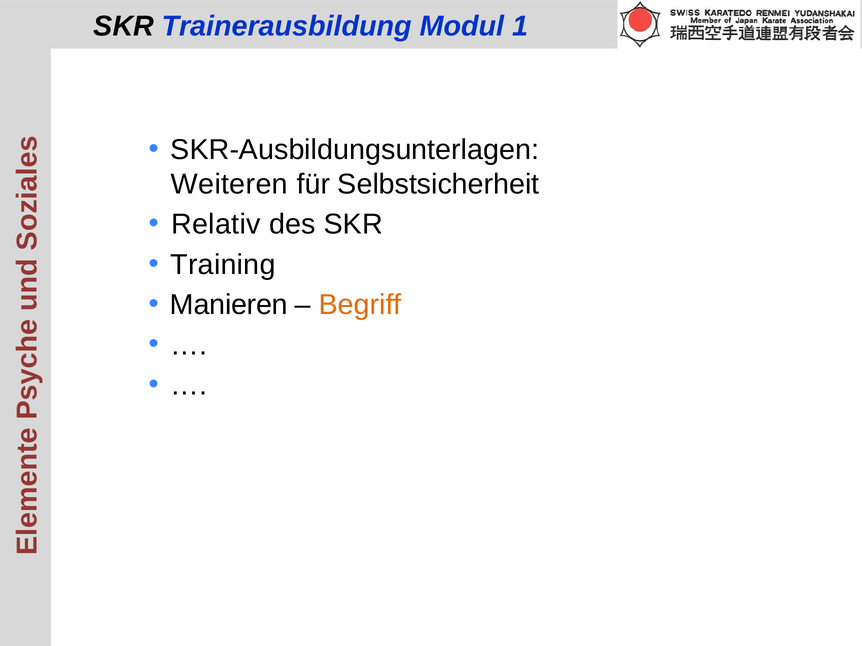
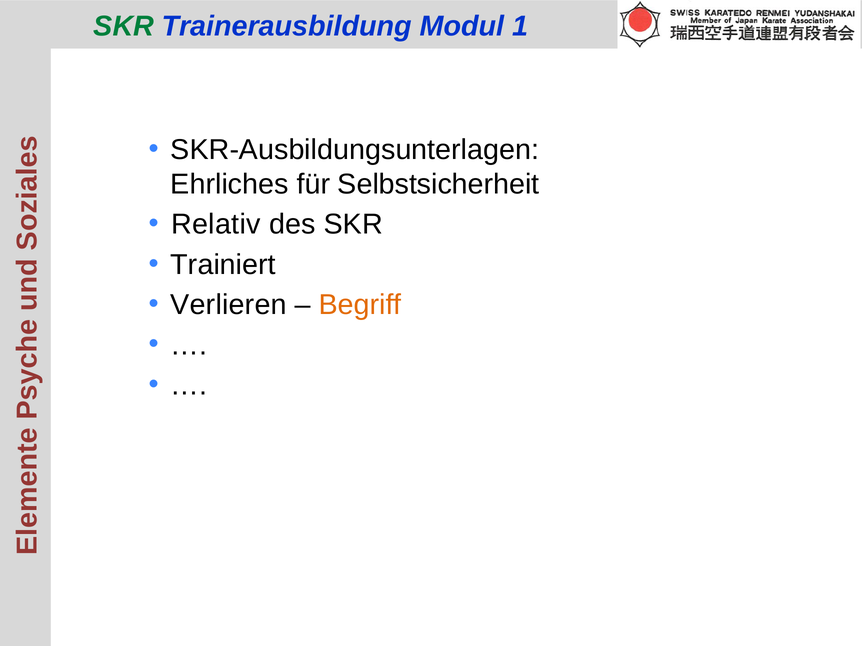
SKR colour: black -> green (124, 26)
Weiteren: Weiteren -> Ehrliches (230, 184)
Training: Training -> Trainiert (223, 265)
Manieren: Manieren -> Verlieren (229, 305)
